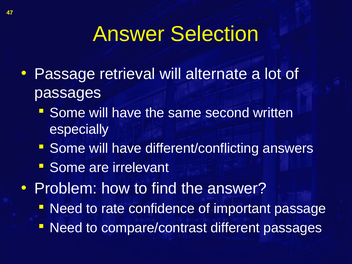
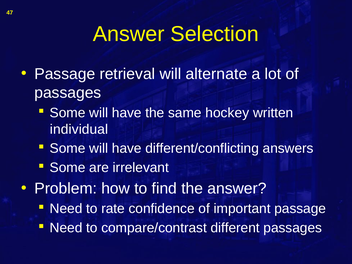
second: second -> hockey (227, 113)
especially: especially -> individual (79, 129)
